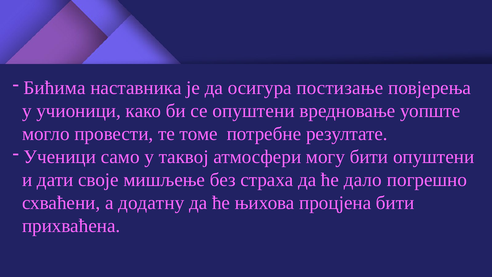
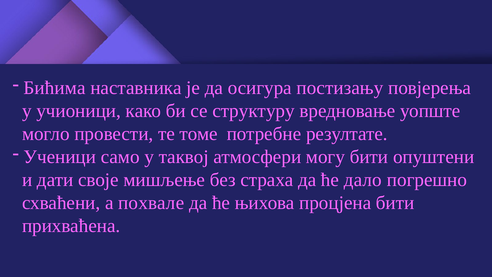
постизање: постизање -> постизању (340, 88)
се опуштени: опуштени -> структуру (254, 111)
додатну: додатну -> похвале (151, 203)
